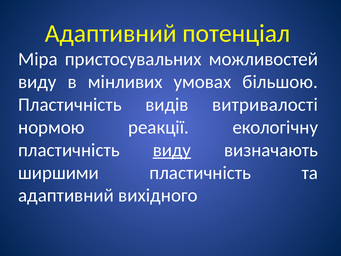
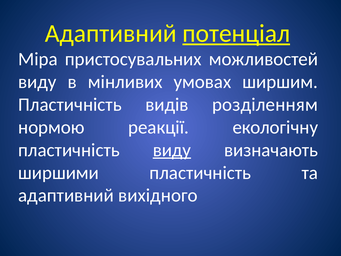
потенціал underline: none -> present (236, 33)
більшою: більшою -> ширшим (280, 82)
витривалості: витривалості -> розділенням (265, 104)
